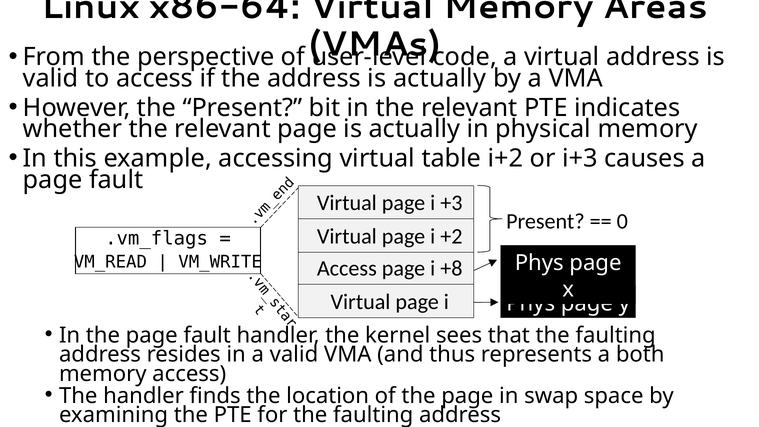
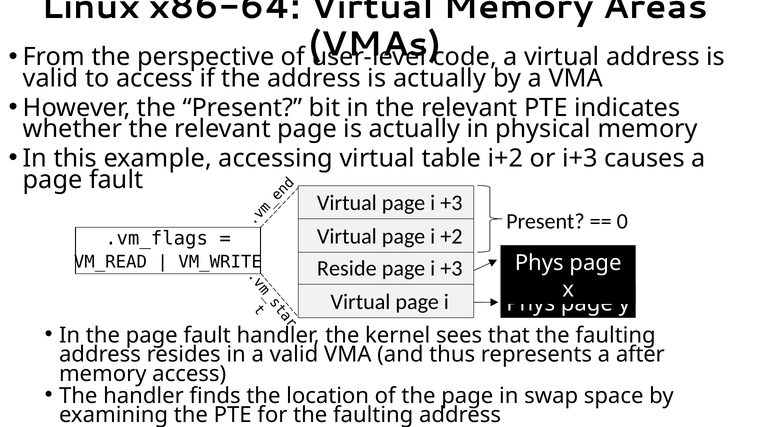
Access: Access -> Reside (347, 269)
+8: +8 -> +3 (451, 269)
both: both -> after (640, 355)
